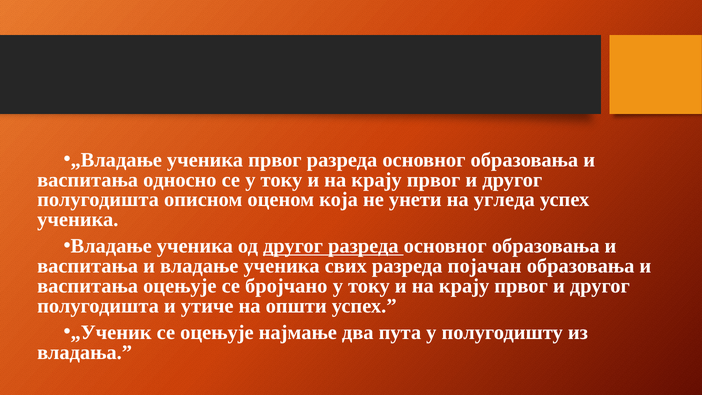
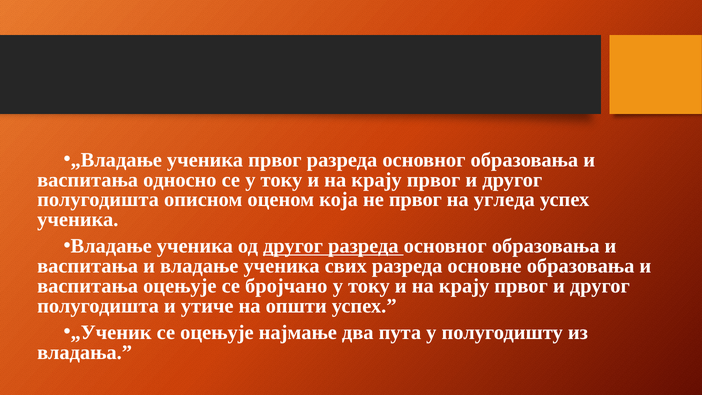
не унети: унети -> првог (415, 200)
појачан: појачан -> основне (485, 266)
